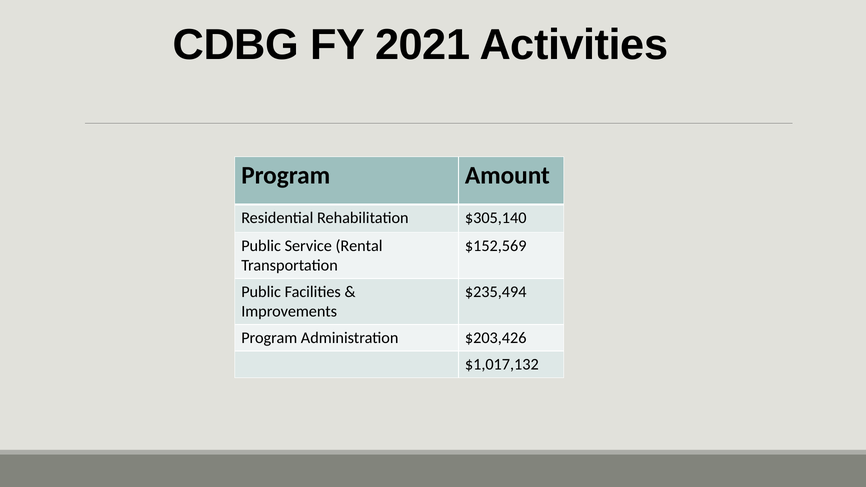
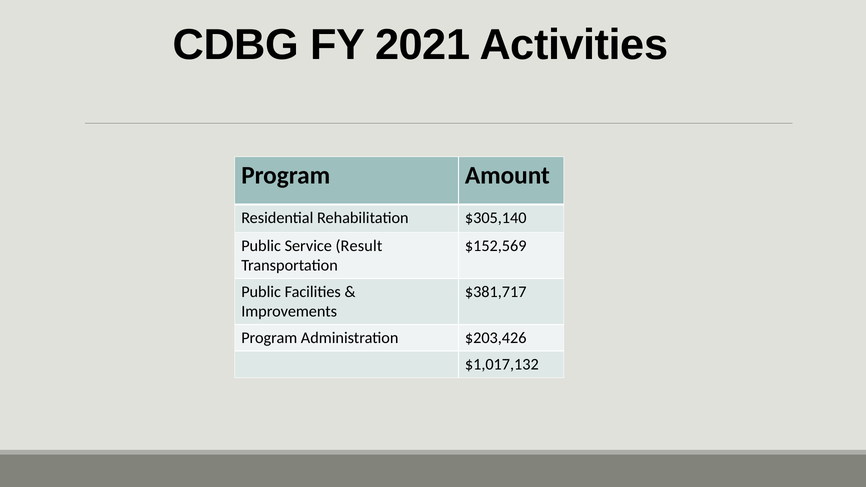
Rental: Rental -> Result (359, 246)
$235,494: $235,494 -> $381,717 (496, 292)
